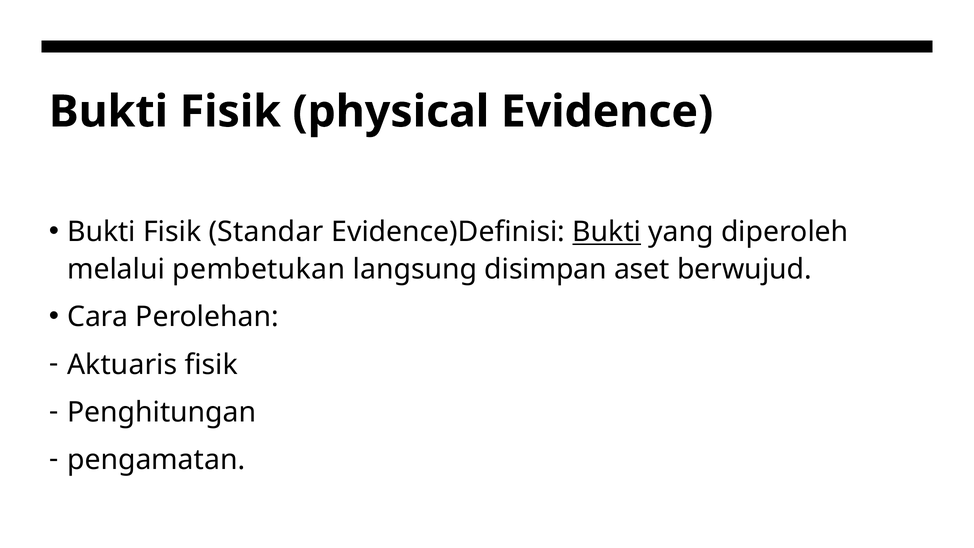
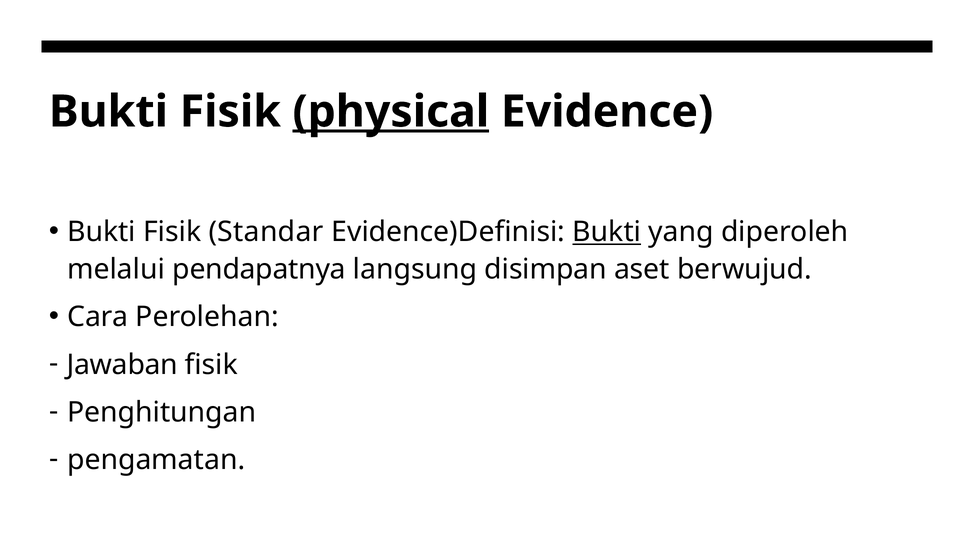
physical underline: none -> present (391, 112)
pembetukan: pembetukan -> pendapatnya (259, 269)
Aktuaris: Aktuaris -> Jawaban (122, 365)
